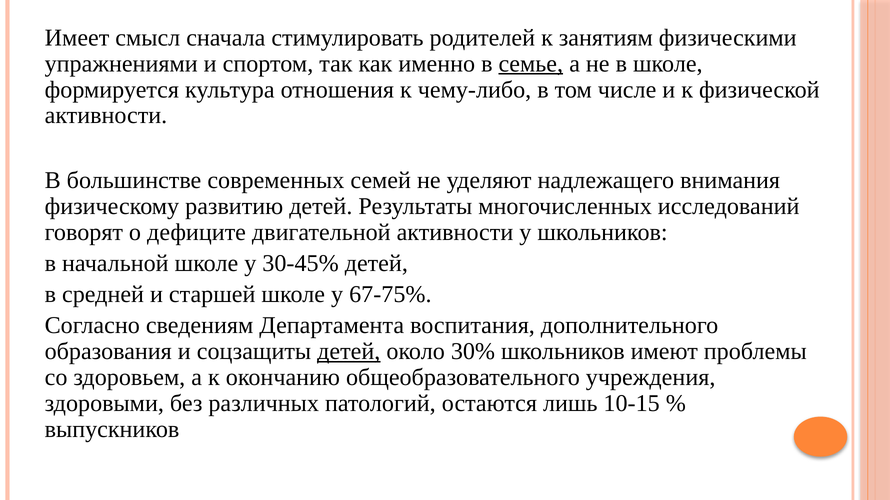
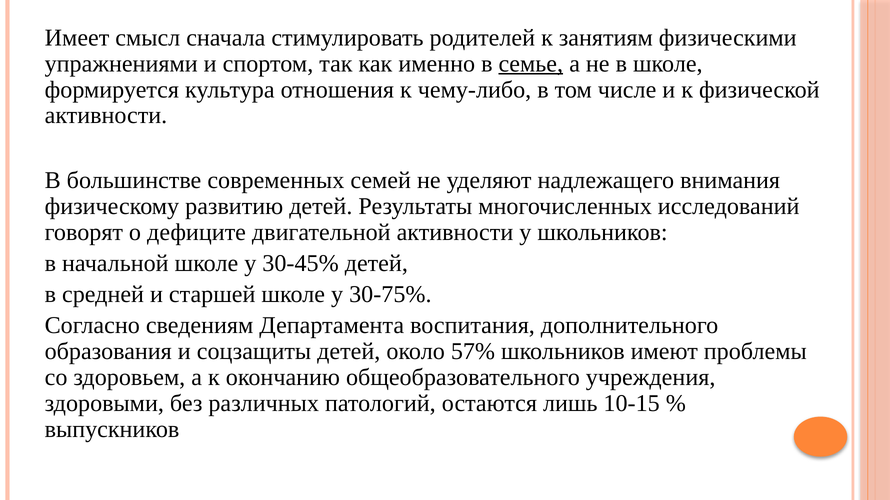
67-75%: 67-75% -> 30-75% (390, 295)
детей underline: present -> none (349, 352)
30%: 30% -> 57% (473, 352)
